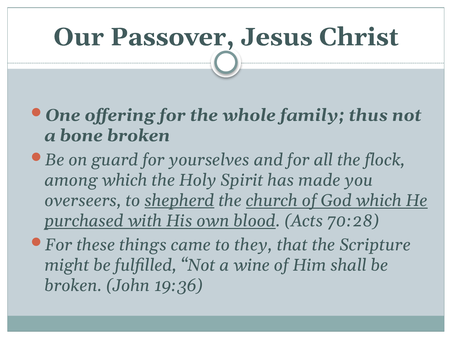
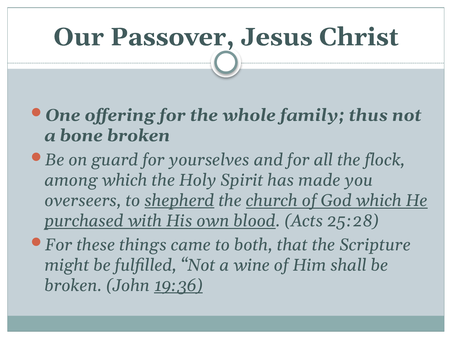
70:28: 70:28 -> 25:28 (353, 221)
they: they -> both (253, 245)
19:36 underline: none -> present (178, 286)
